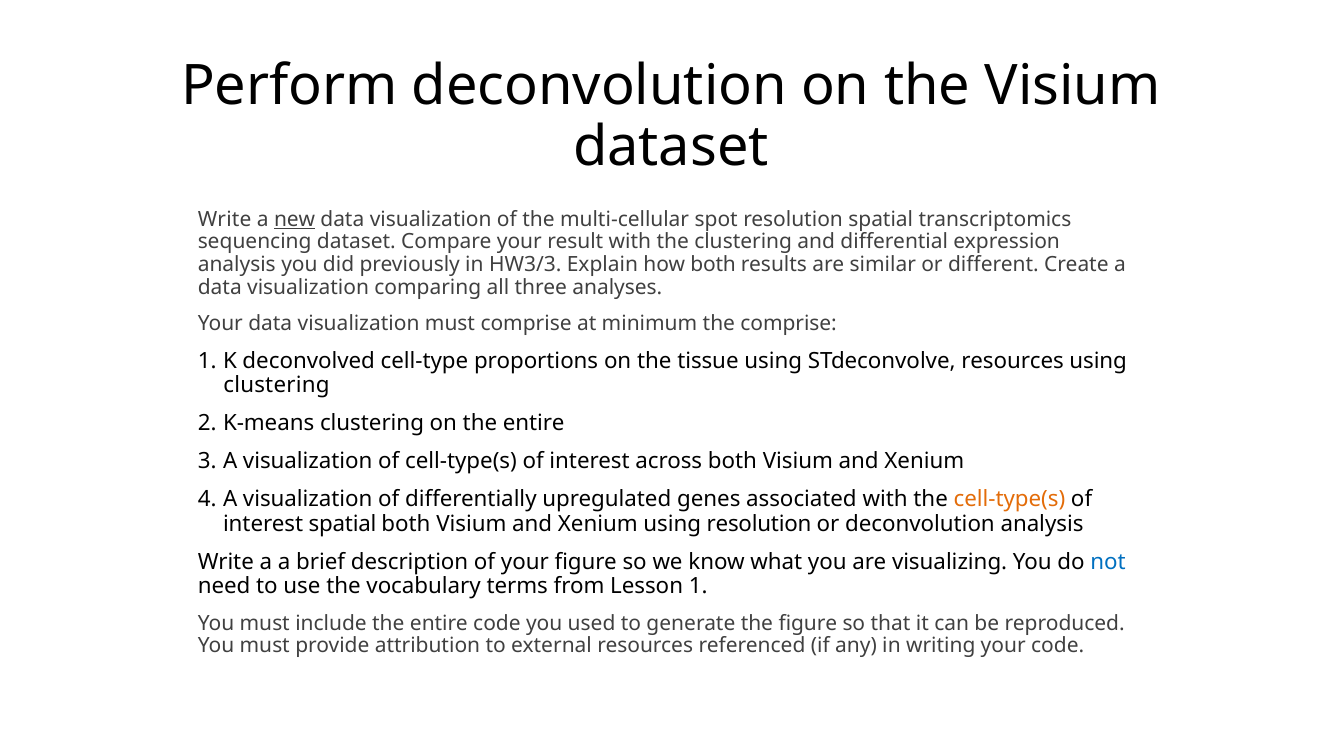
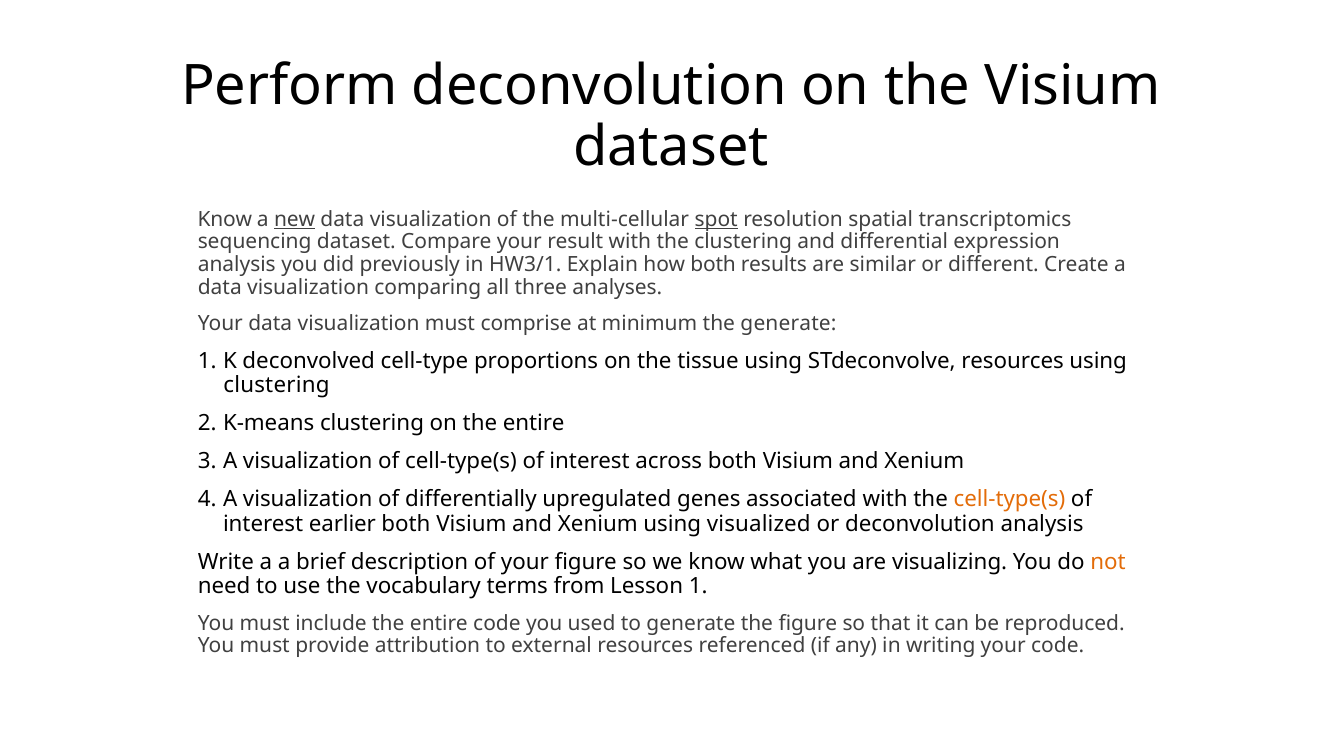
Write: Write -> Know (225, 219)
spot underline: none -> present (716, 219)
HW3/3: HW3/3 -> HW3/1 (525, 264)
the comprise: comprise -> generate (789, 324)
interest spatial: spatial -> earlier (342, 524)
using resolution: resolution -> visualized (759, 524)
not colour: blue -> orange (1108, 562)
